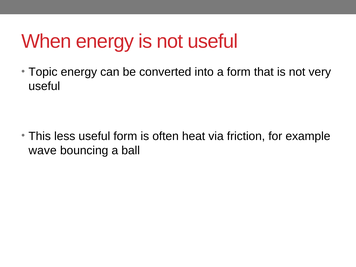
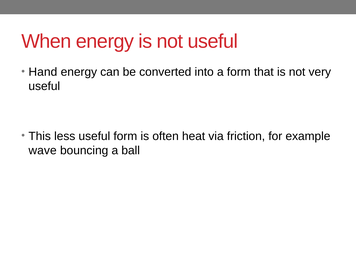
Topic: Topic -> Hand (43, 72)
